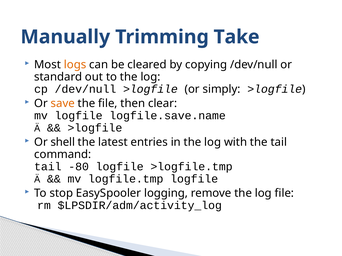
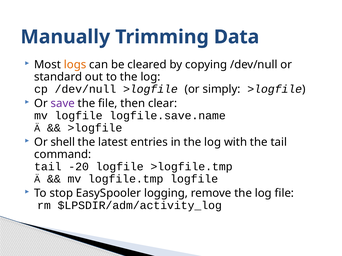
Take: Take -> Data (237, 37)
save colour: orange -> purple (63, 104)
-80: -80 -> -20 (79, 167)
